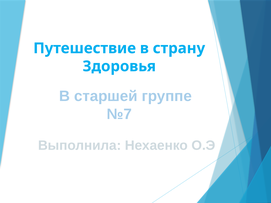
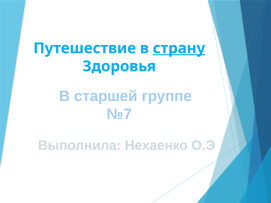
страну underline: none -> present (179, 48)
